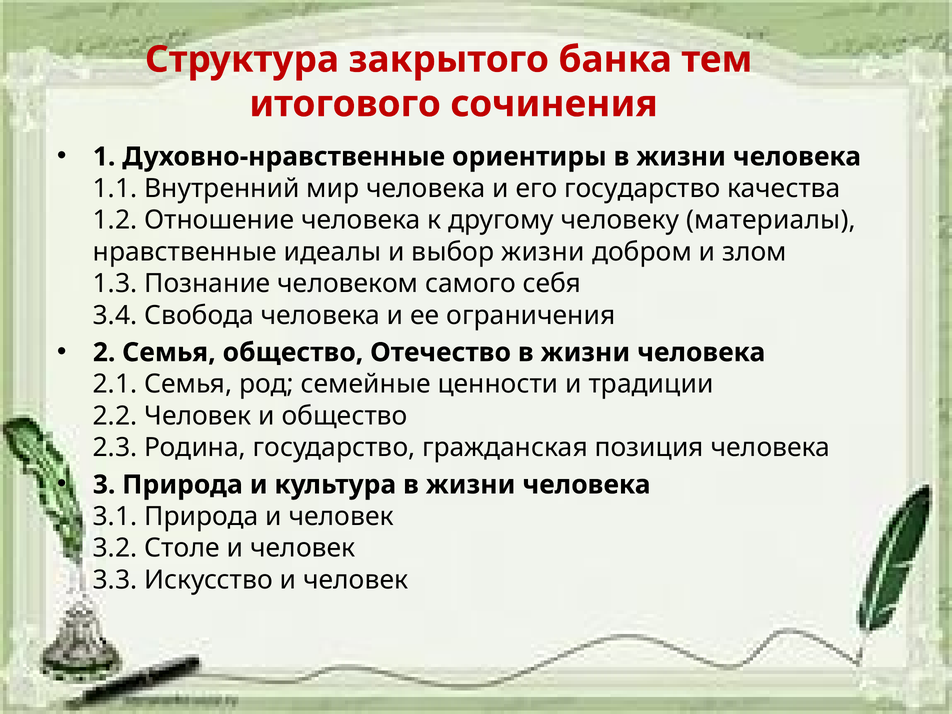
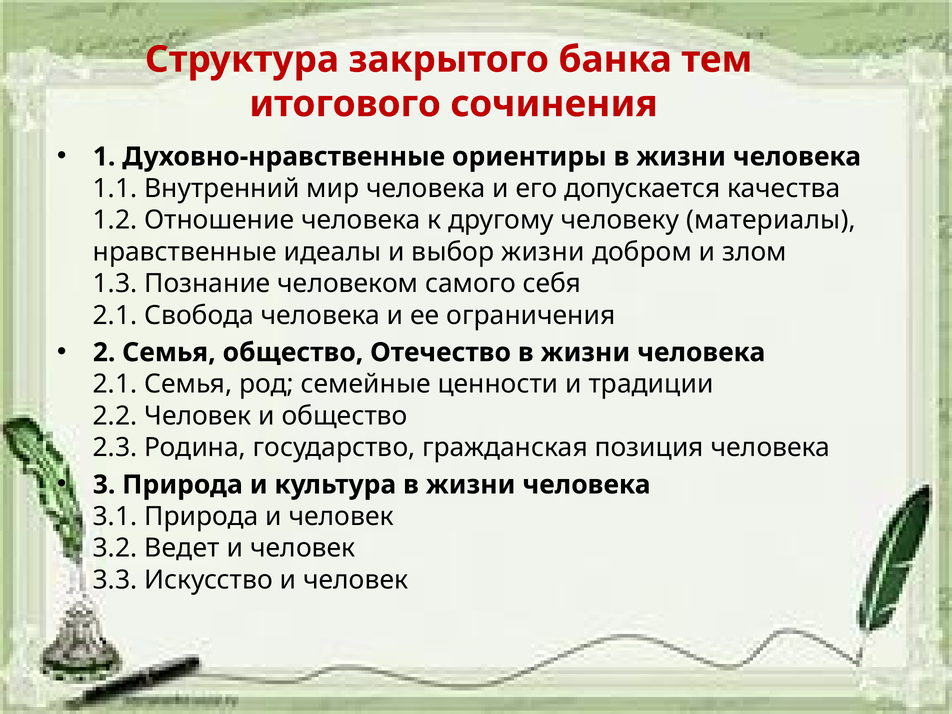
его государство: государство -> допускается (642, 188)
3.4: 3.4 -> 2.1 (115, 315)
Столе: Столе -> Ведет (182, 548)
